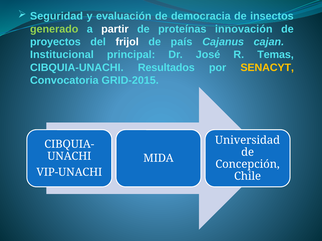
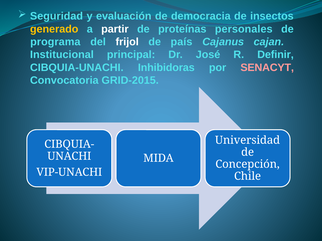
generado colour: light green -> yellow (54, 29)
innovación: innovación -> personales (244, 29)
proyectos: proyectos -> programa (55, 42)
Temas: Temas -> Definir (275, 55)
Resultados: Resultados -> Inhibidoras (166, 68)
SENACYT colour: yellow -> pink (267, 68)
